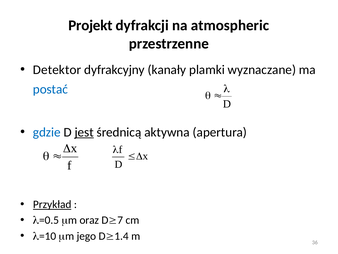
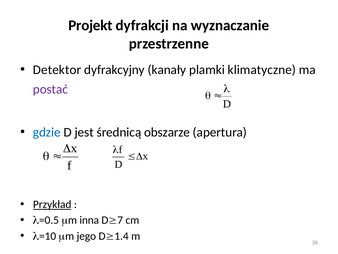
atmospheric: atmospheric -> wyznaczanie (230, 25)
wyznaczane: wyznaczane -> klimatyczne (262, 70)
postać colour: blue -> purple (50, 89)
jest underline: present -> none (84, 132)
aktywna: aktywna -> obszarze (167, 132)
oraz: oraz -> inna (89, 220)
